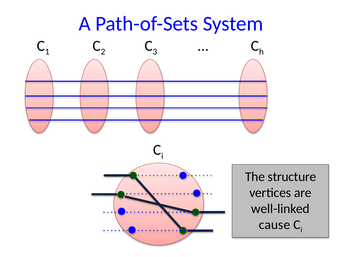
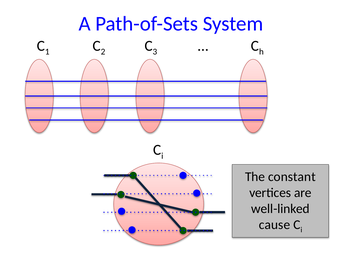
structure: structure -> constant (292, 176)
